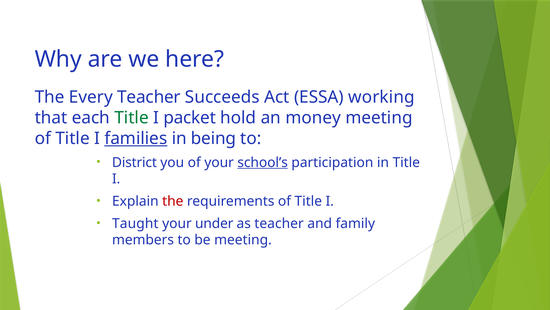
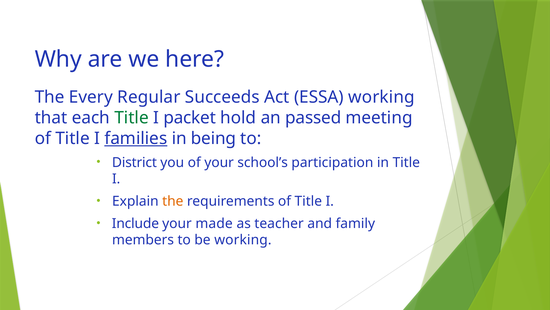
Every Teacher: Teacher -> Regular (149, 97)
money: money -> passed (313, 117)
school’s underline: present -> none (263, 162)
the colour: red -> orange (173, 201)
Taught: Taught -> Include (135, 223)
under: under -> made (214, 223)
be meeting: meeting -> working (243, 240)
